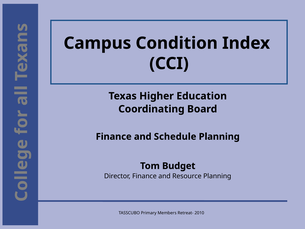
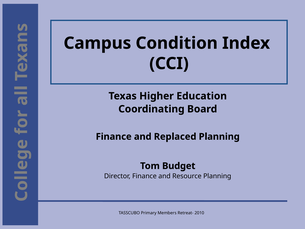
Schedule: Schedule -> Replaced (175, 136)
